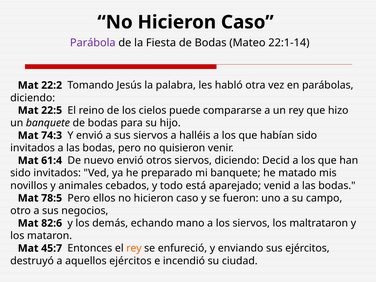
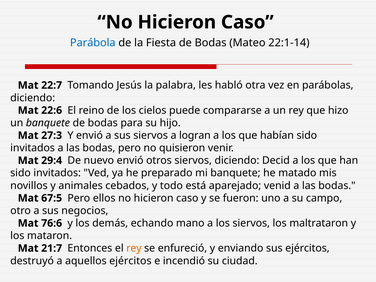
Parábola colour: purple -> blue (93, 43)
22:2: 22:2 -> 22:7 (52, 85)
22:5: 22:5 -> 22:6 (52, 110)
74:3: 74:3 -> 27:3 (52, 135)
halléis: halléis -> logran (195, 135)
61:4: 61:4 -> 29:4 (52, 161)
78:5: 78:5 -> 67:5 (52, 198)
82:6: 82:6 -> 76:6 (52, 223)
45:7: 45:7 -> 21:7 (52, 248)
